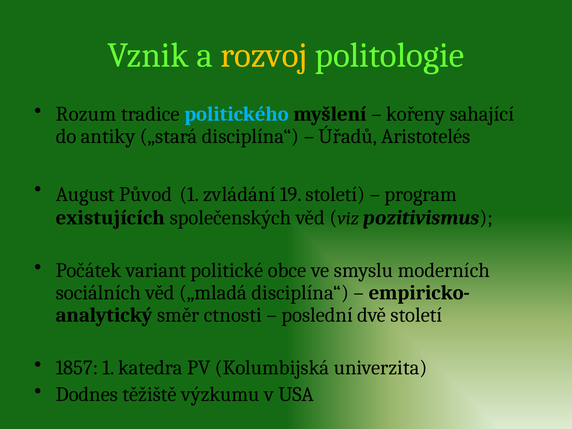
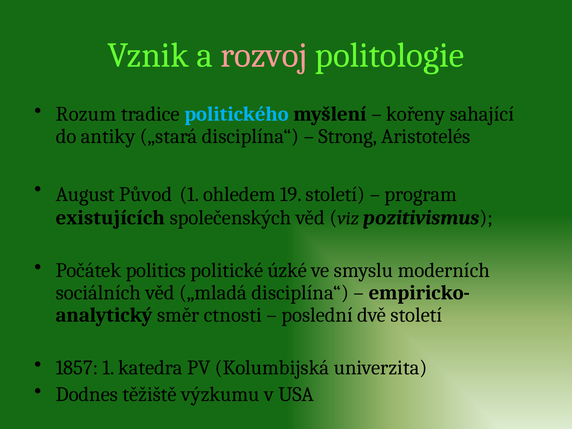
rozvoj colour: yellow -> pink (264, 55)
Úřadů: Úřadů -> Strong (348, 136)
zvládání: zvládání -> ohledem (239, 194)
variant: variant -> politics (156, 270)
obce: obce -> úzké (287, 270)
